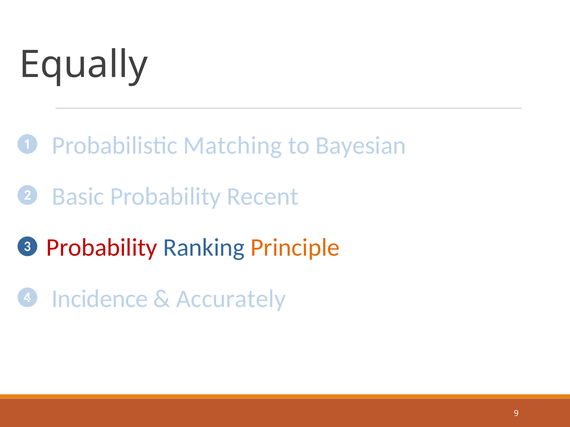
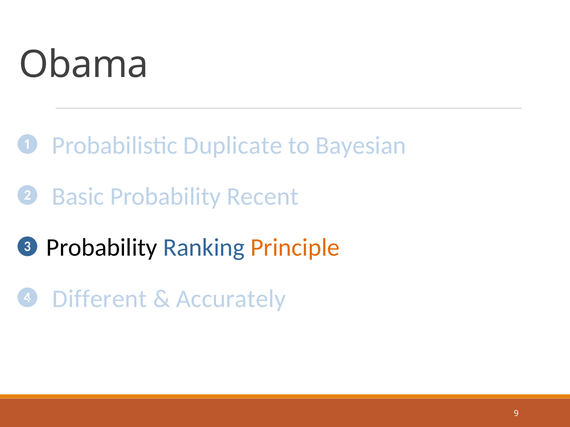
Equally: Equally -> Obama (84, 65)
Matching: Matching -> Duplicate (233, 146)
Probability colour: red -> black (102, 248)
Incidence: Incidence -> Different (100, 299)
